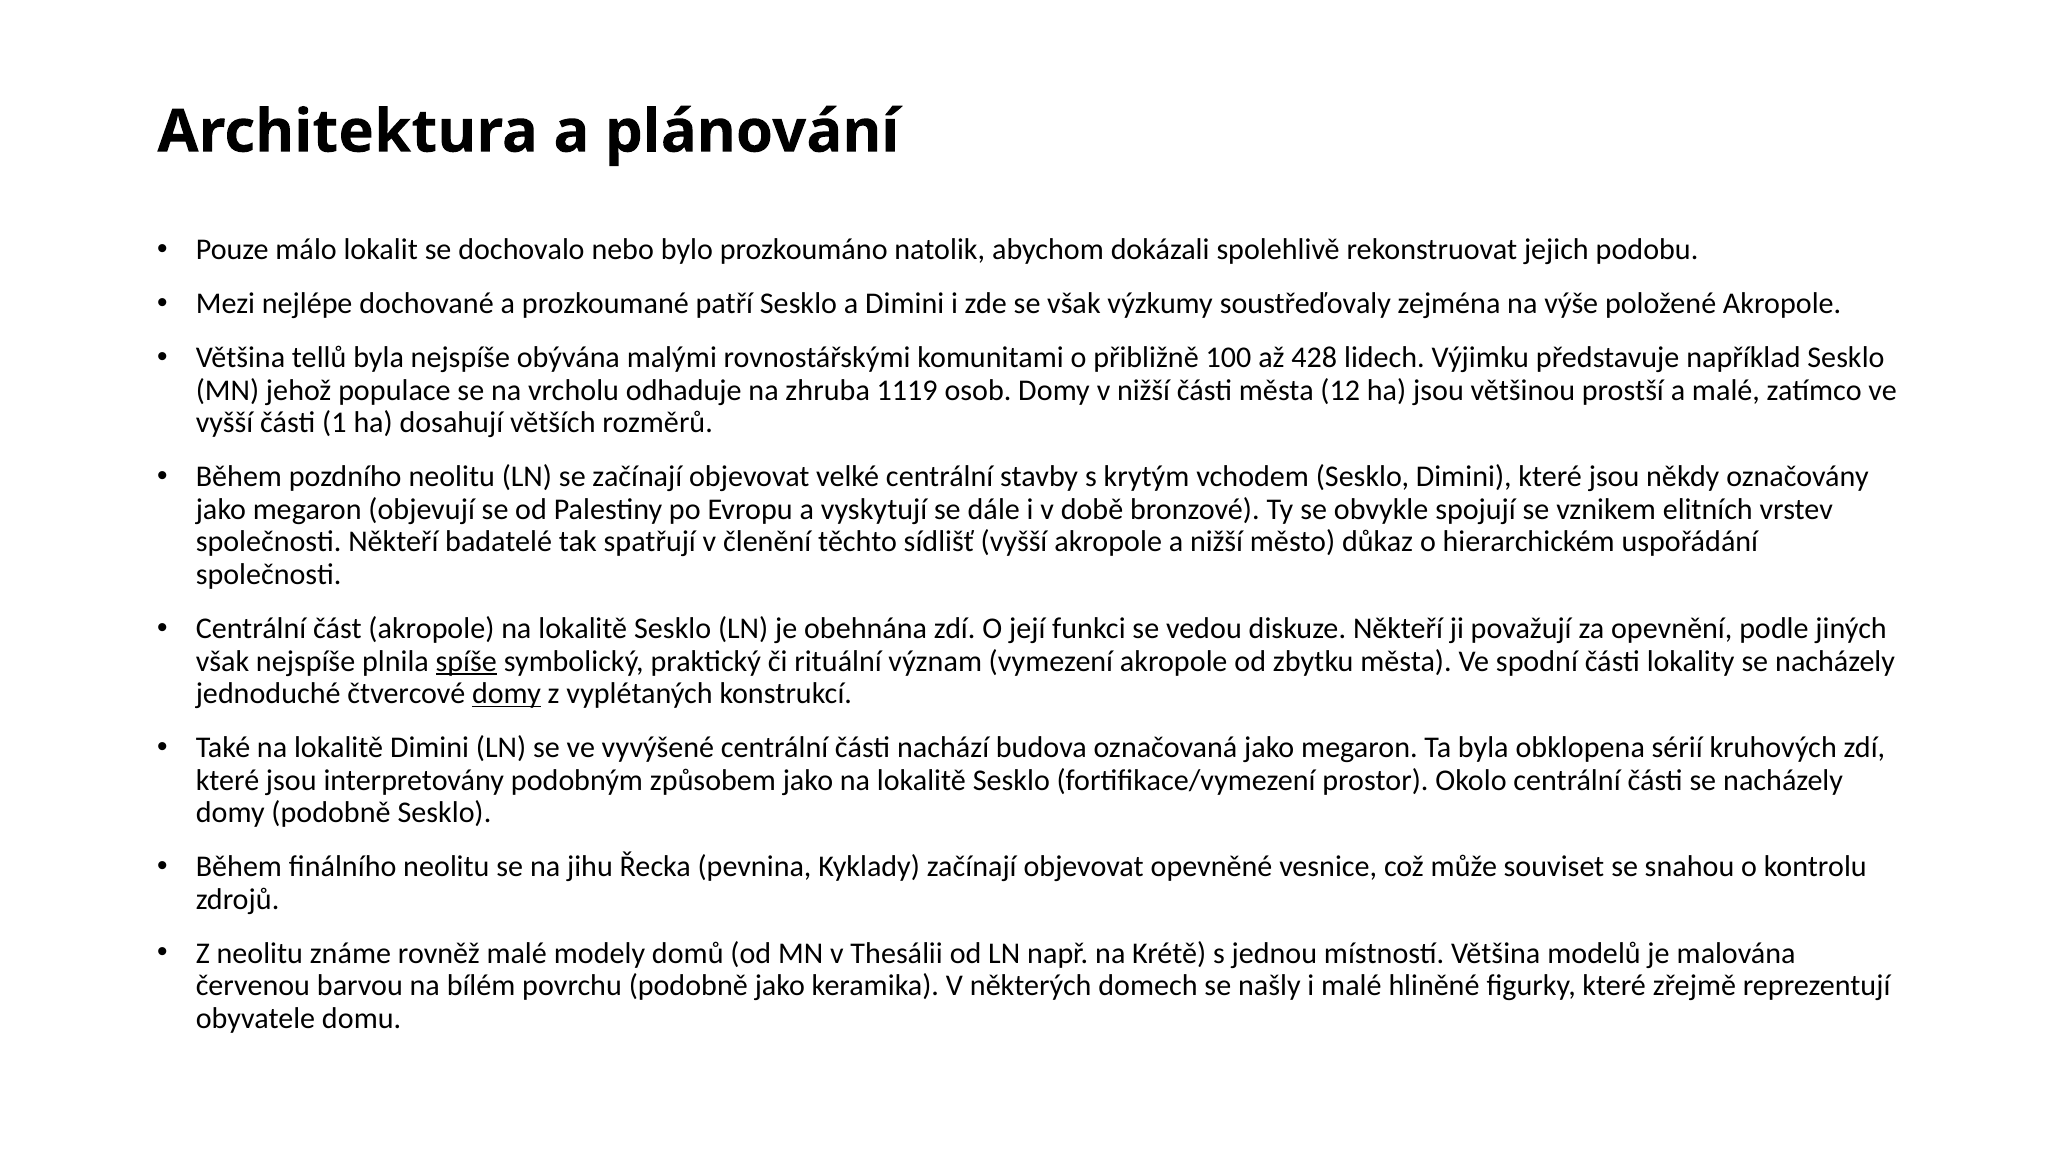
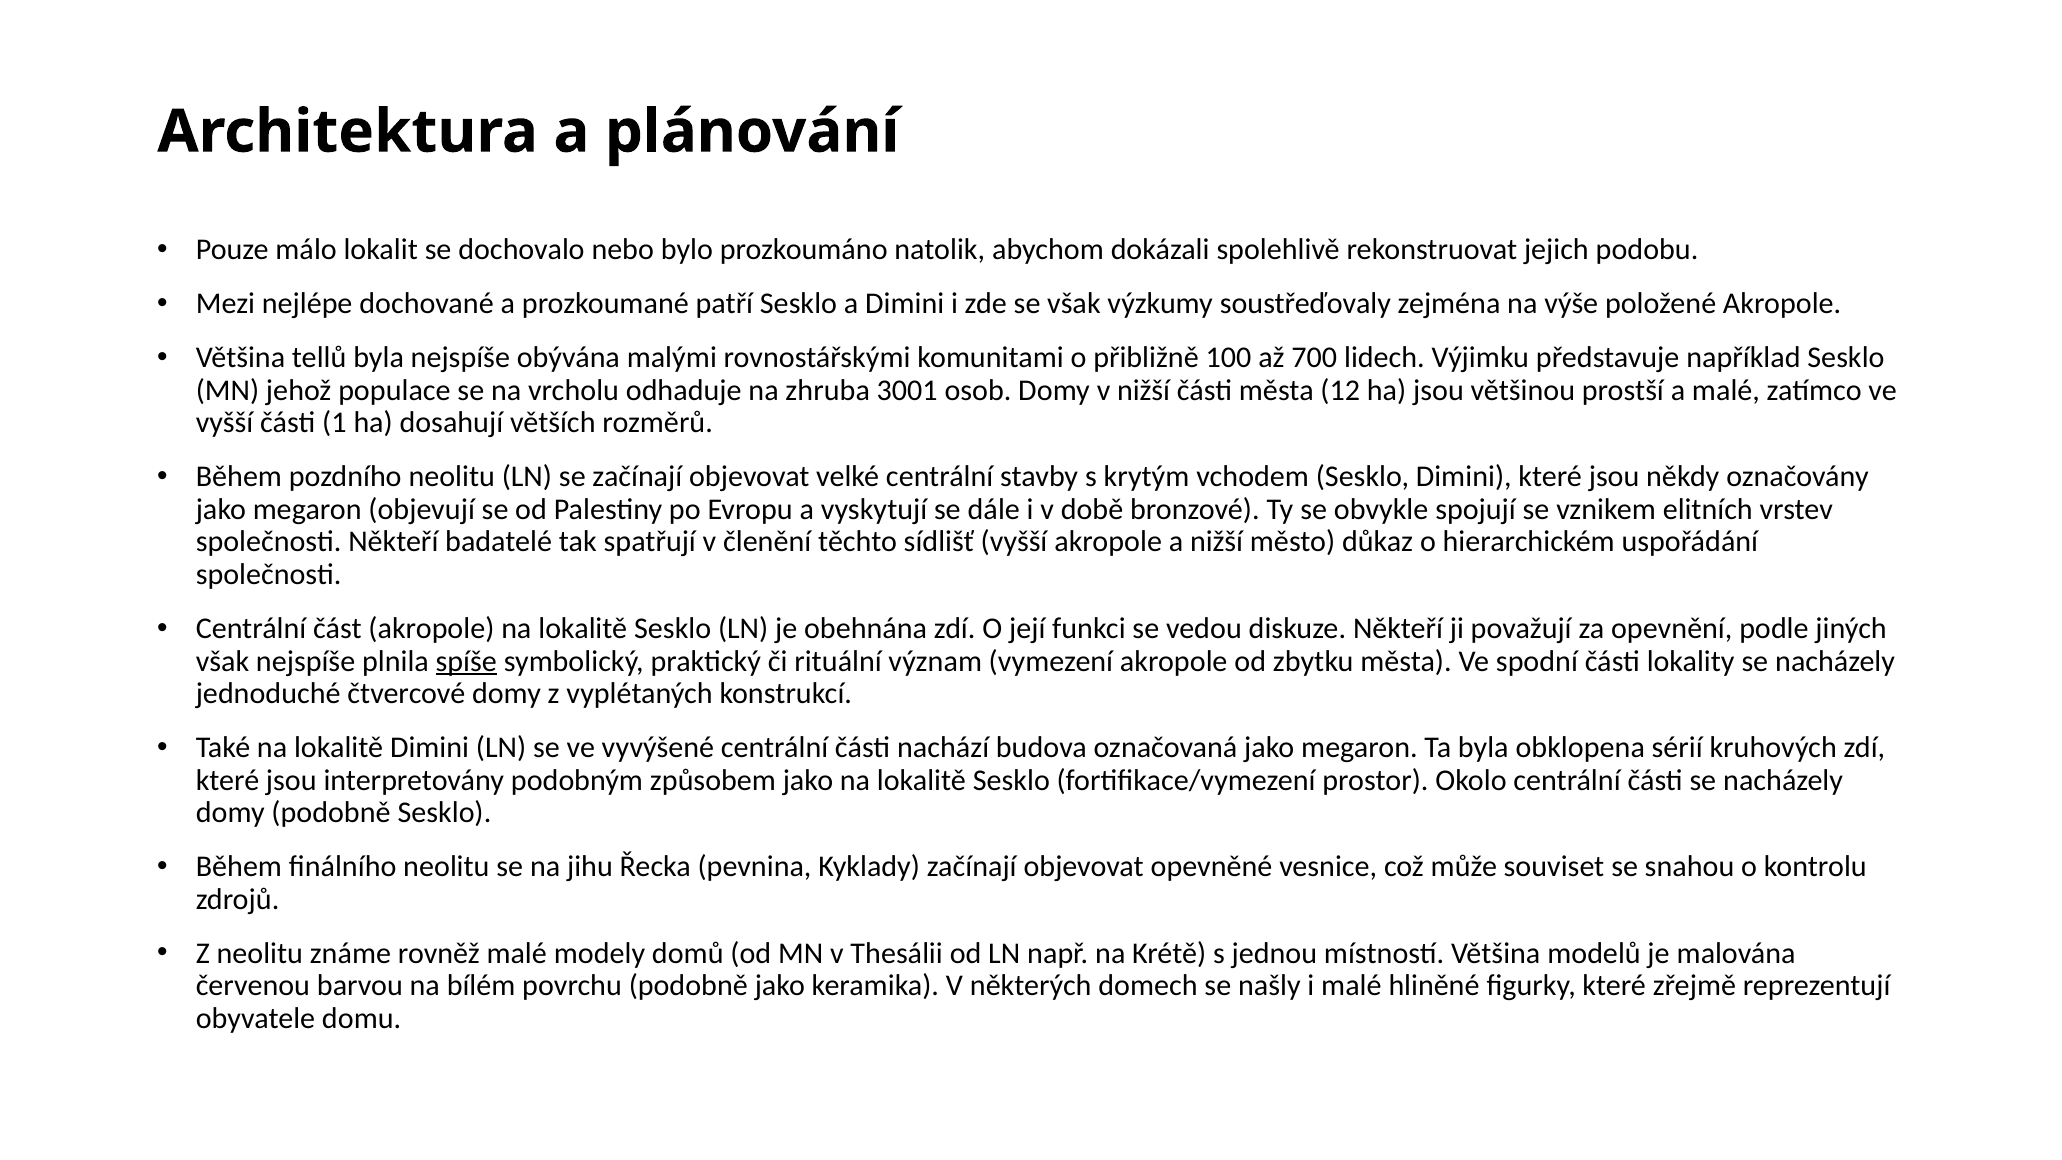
428: 428 -> 700 (1314, 358)
1119: 1119 -> 3001 (907, 390)
domy underline: present -> none (507, 694)
